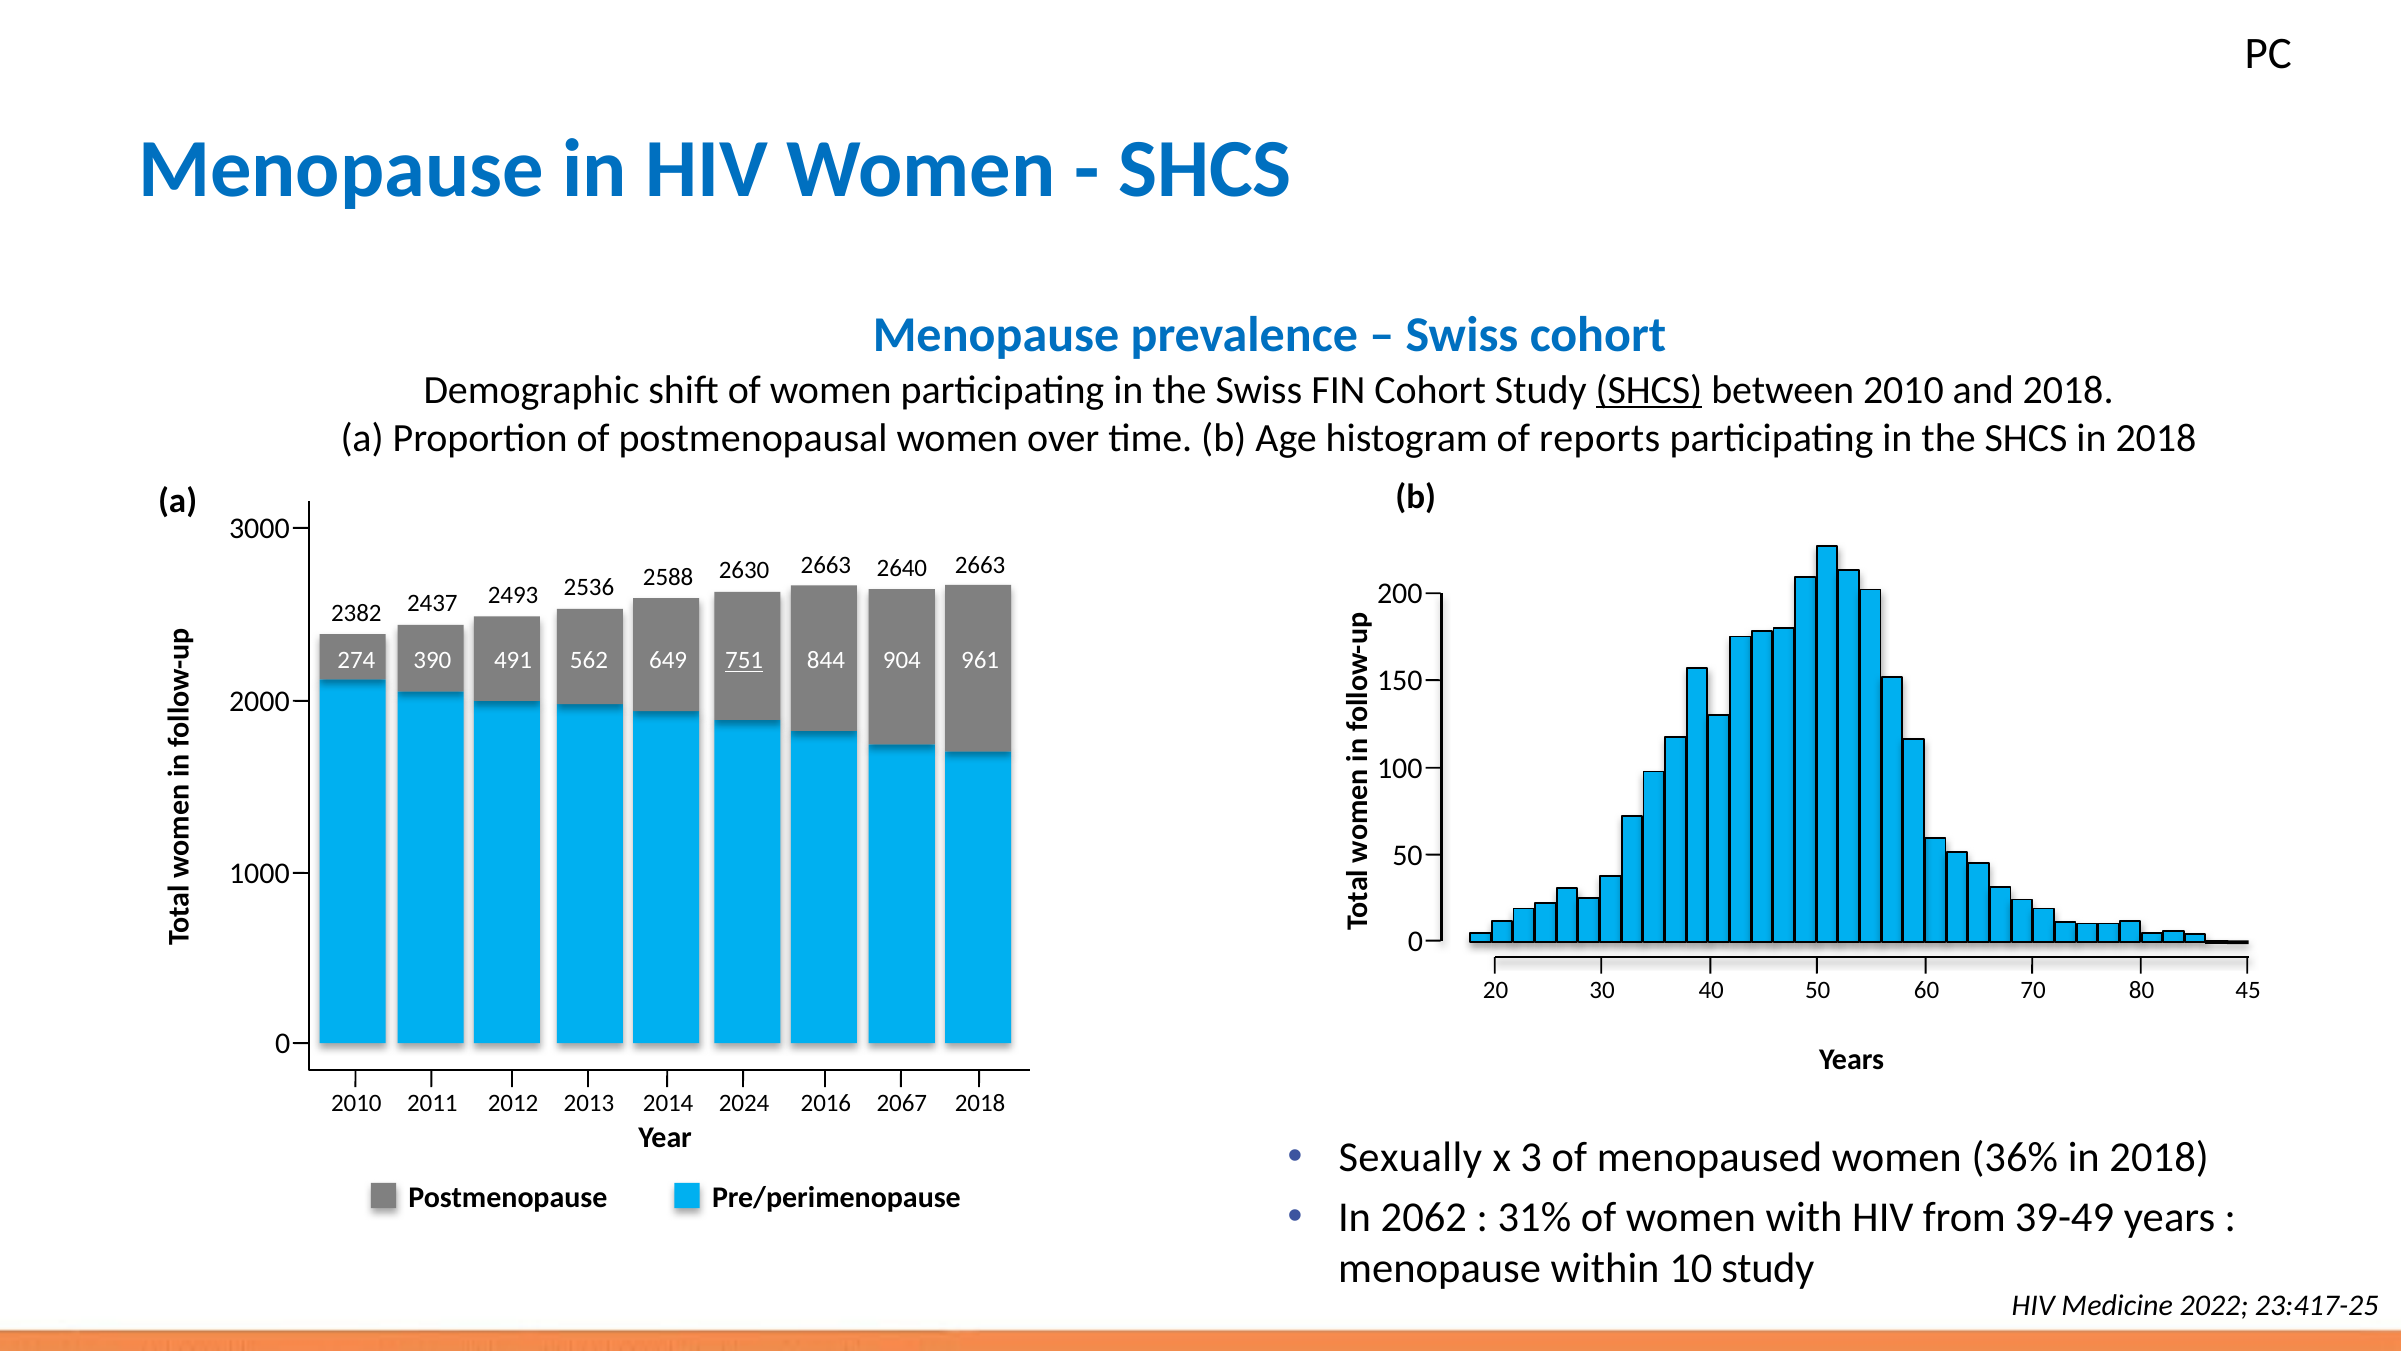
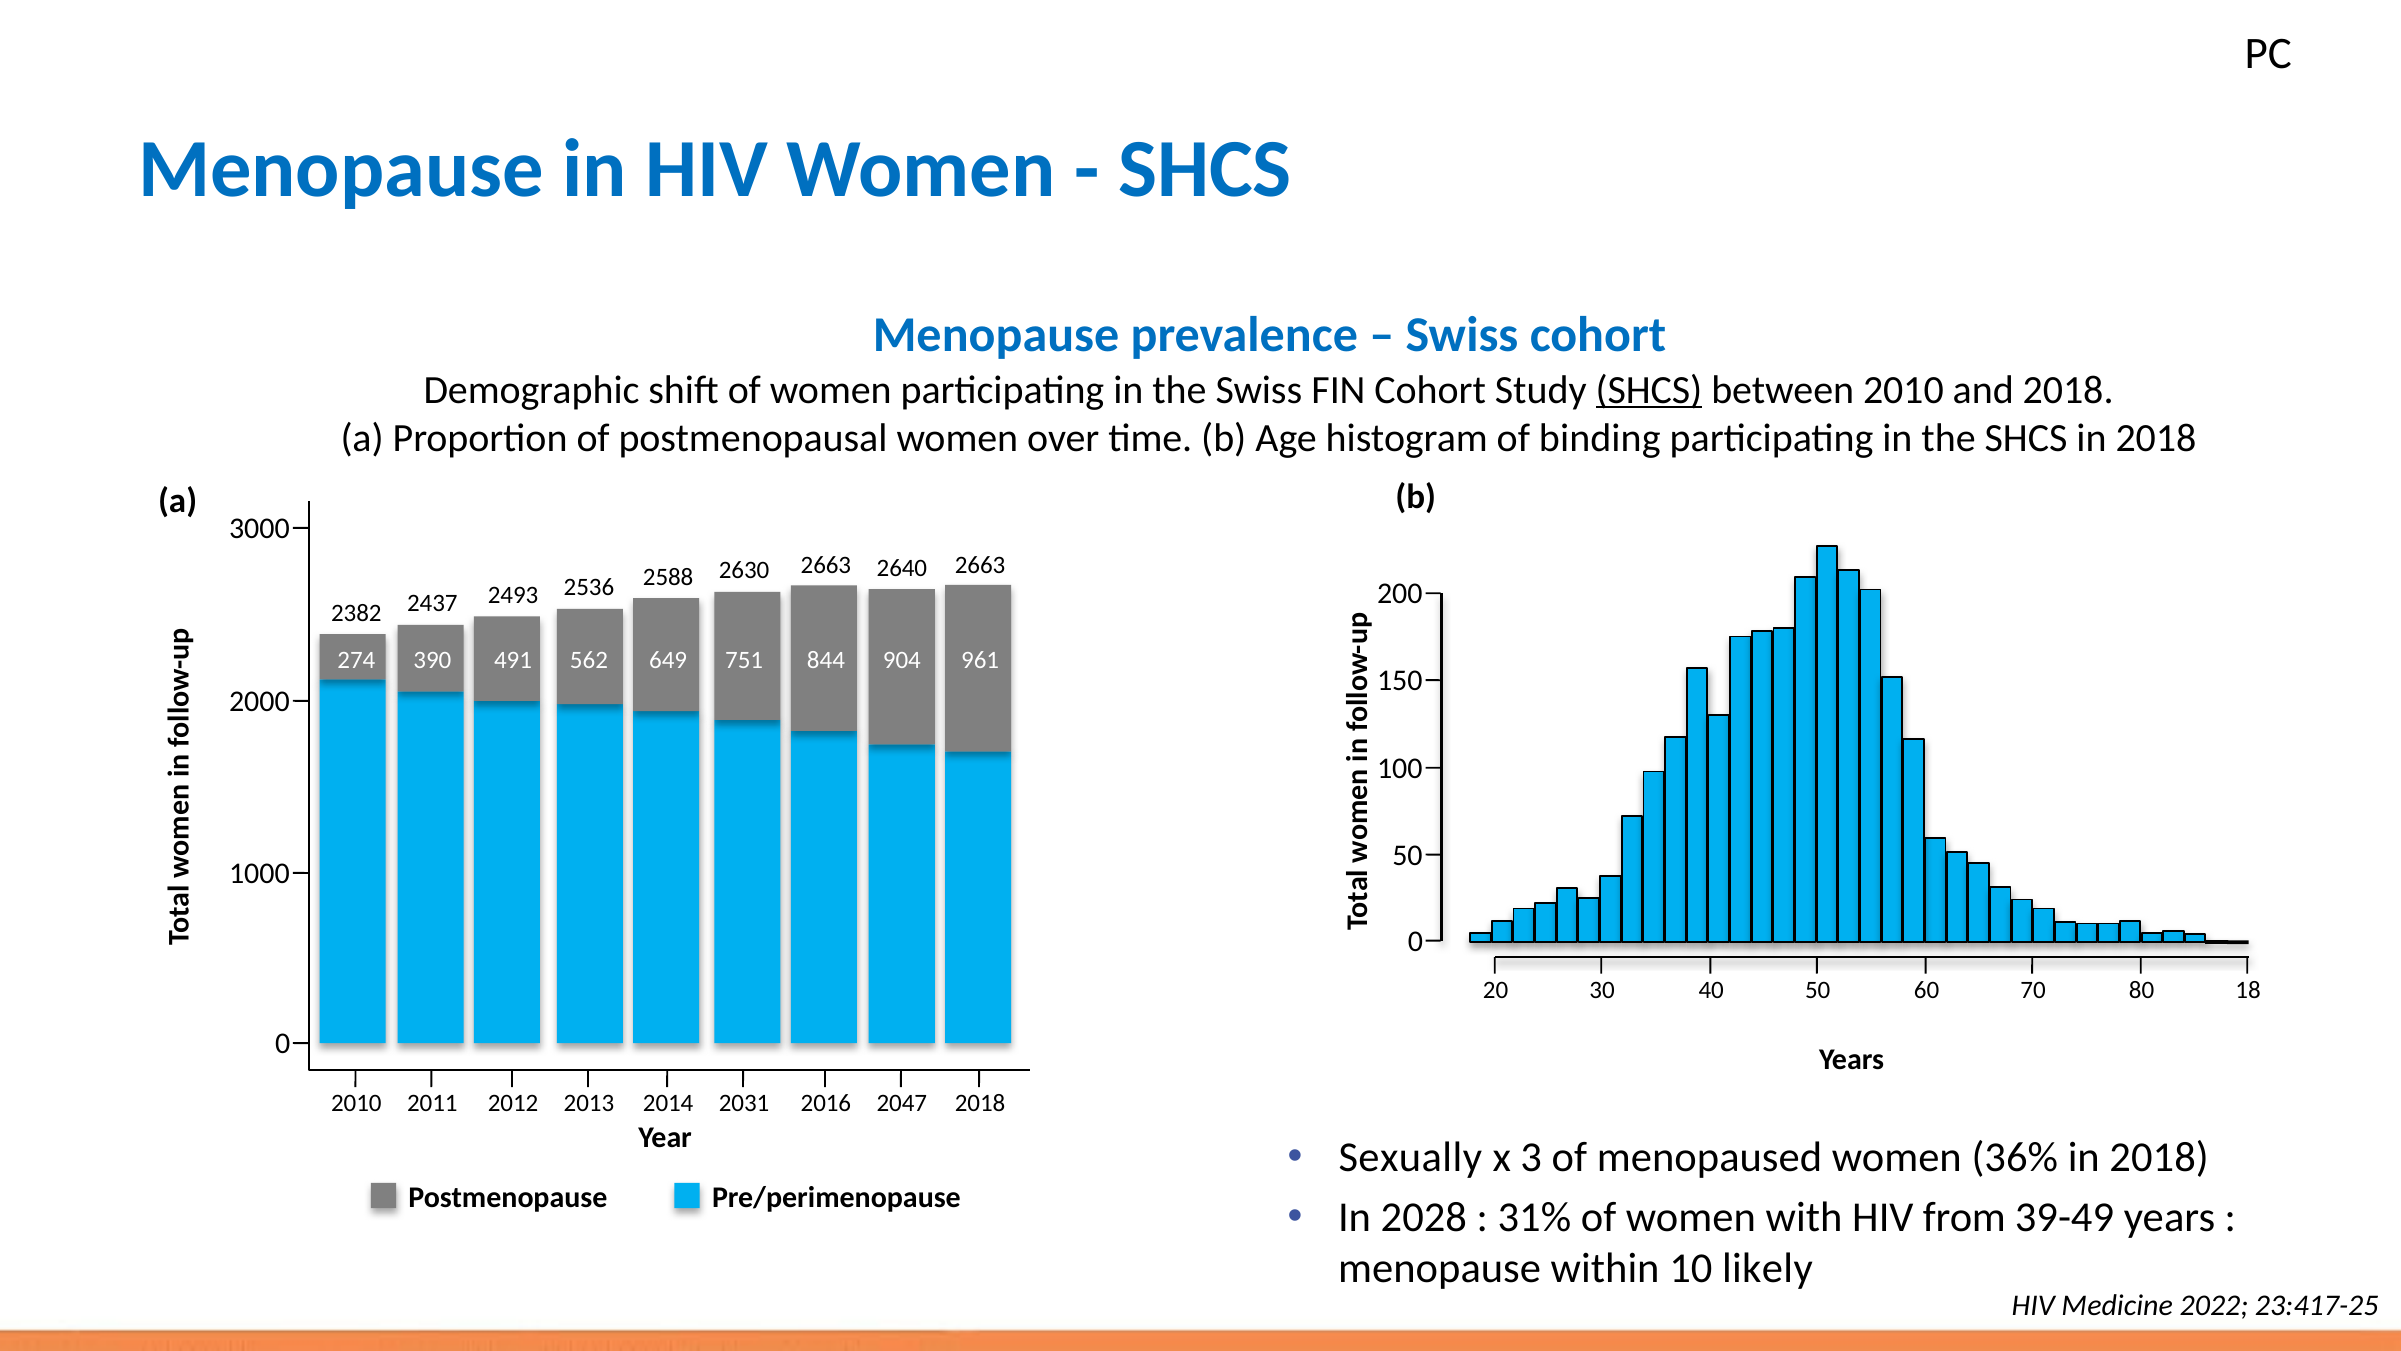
reports: reports -> binding (1600, 438)
751 underline: present -> none (744, 660)
45: 45 -> 18 (2248, 990)
2024: 2024 -> 2031 (744, 1103)
2067: 2067 -> 2047 (902, 1103)
2062: 2062 -> 2028 (1424, 1217)
10 study: study -> likely (1767, 1268)
